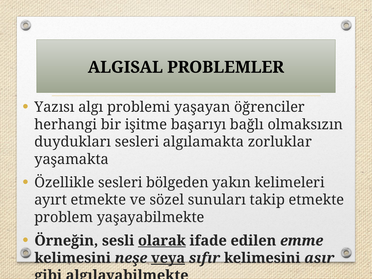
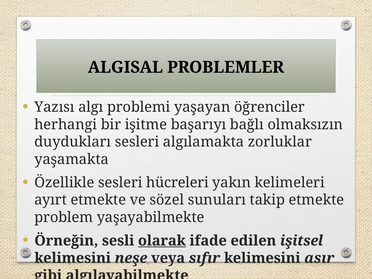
bölgeden: bölgeden -> hücreleri (177, 183)
emme: emme -> işitsel (302, 241)
veya underline: present -> none (168, 258)
